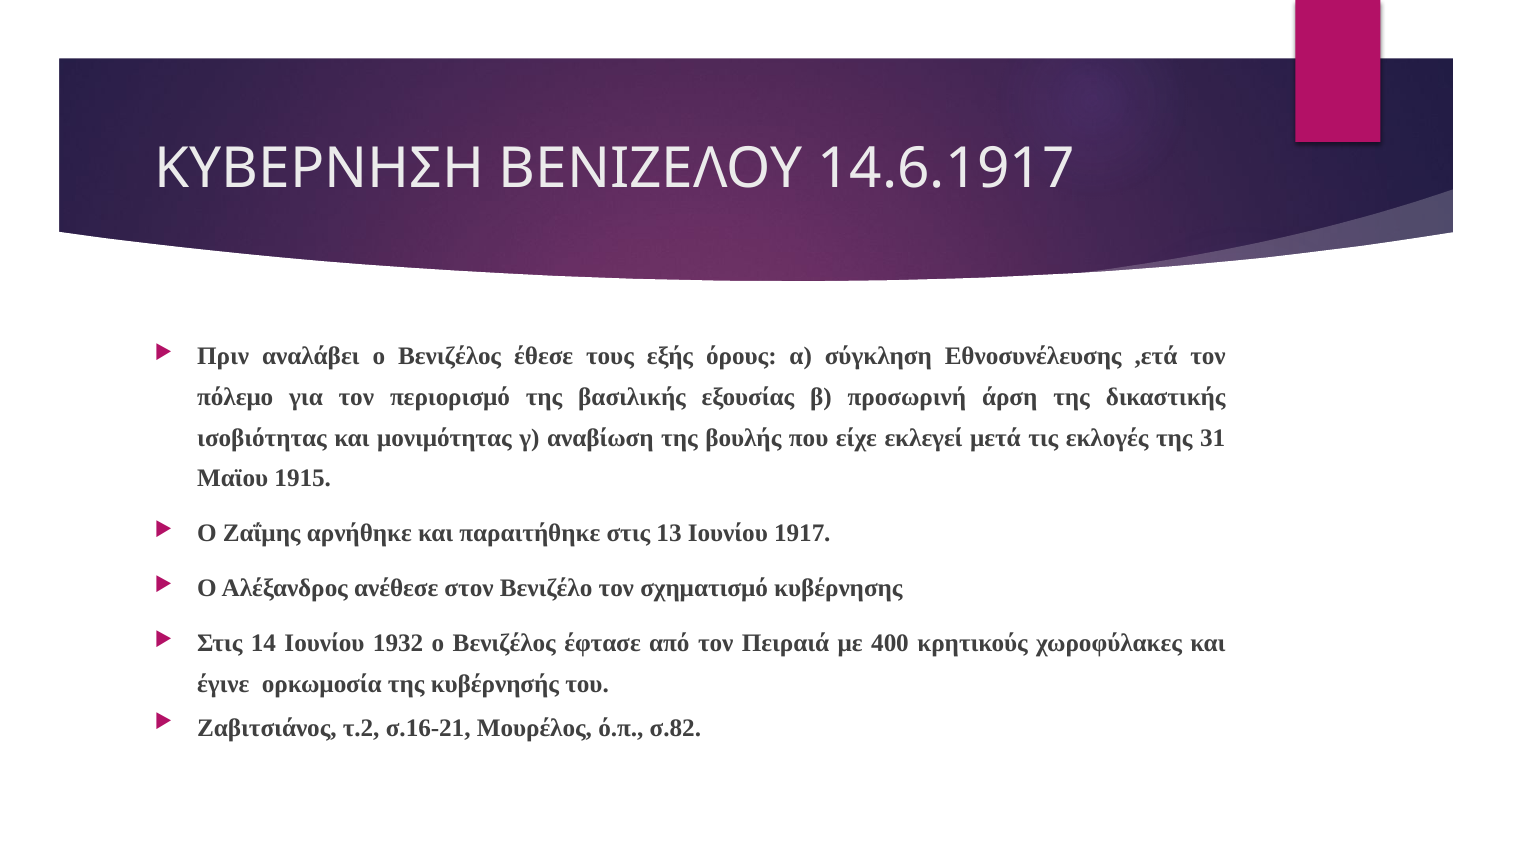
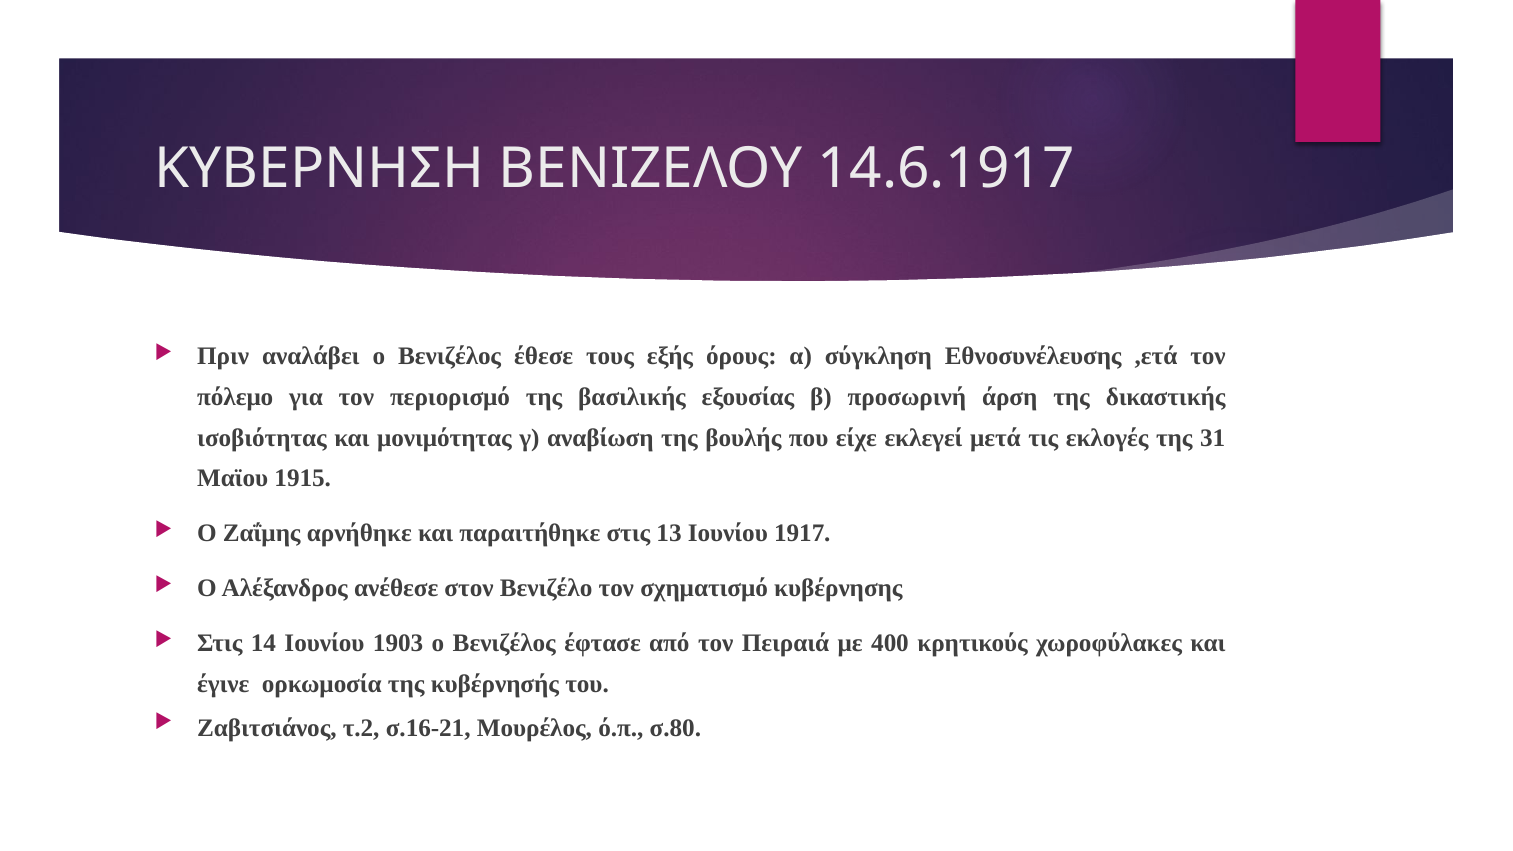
1932: 1932 -> 1903 (398, 643)
σ.82: σ.82 -> σ.80 (675, 729)
